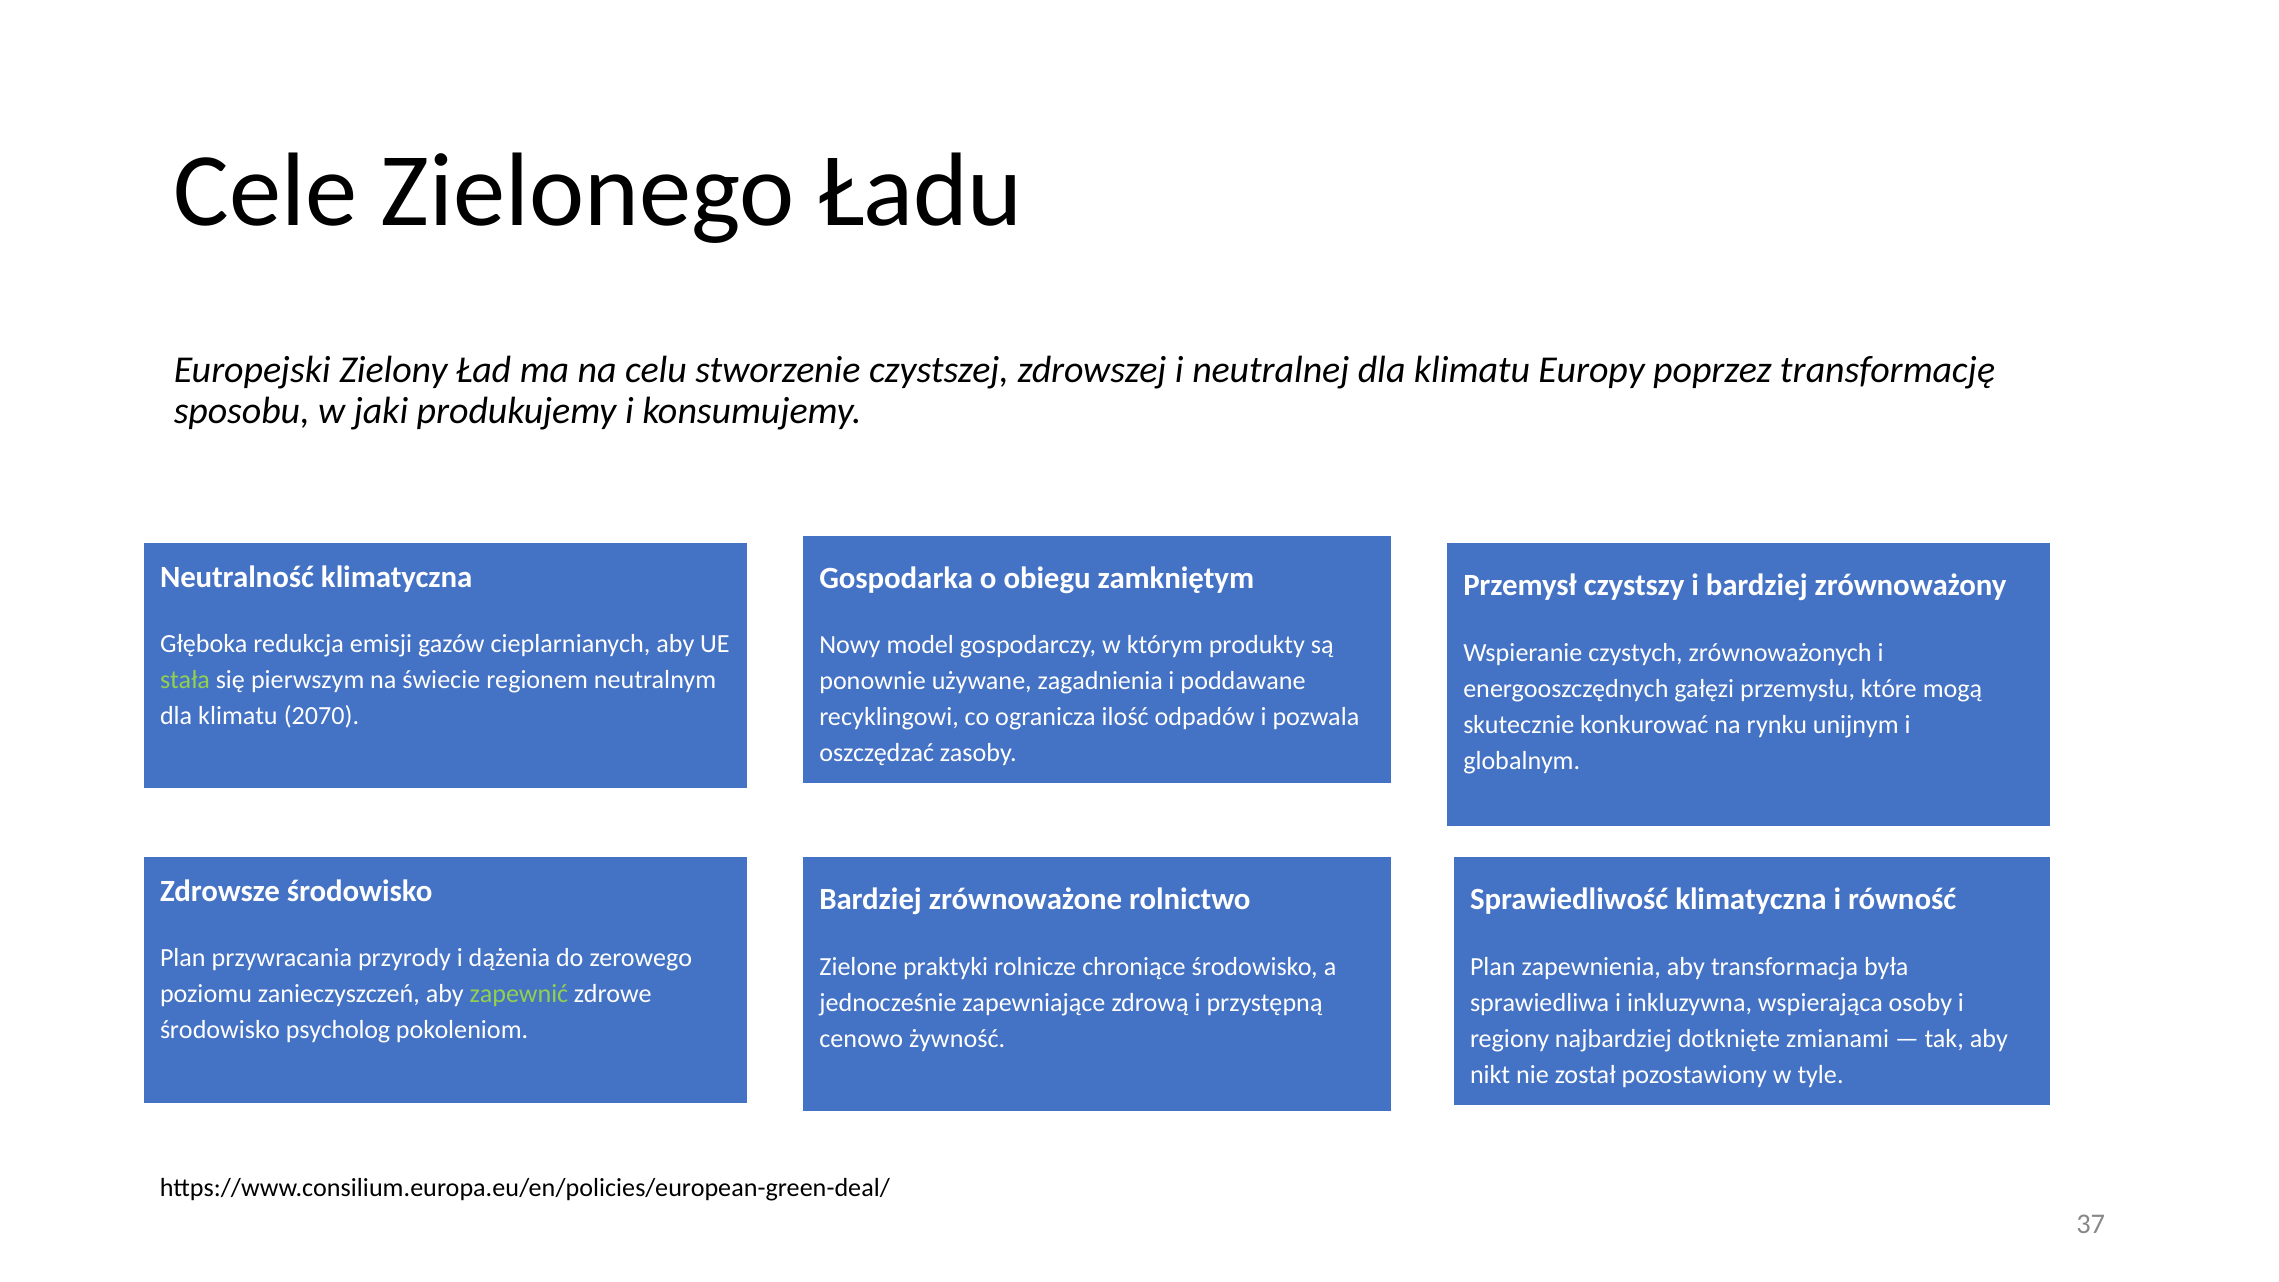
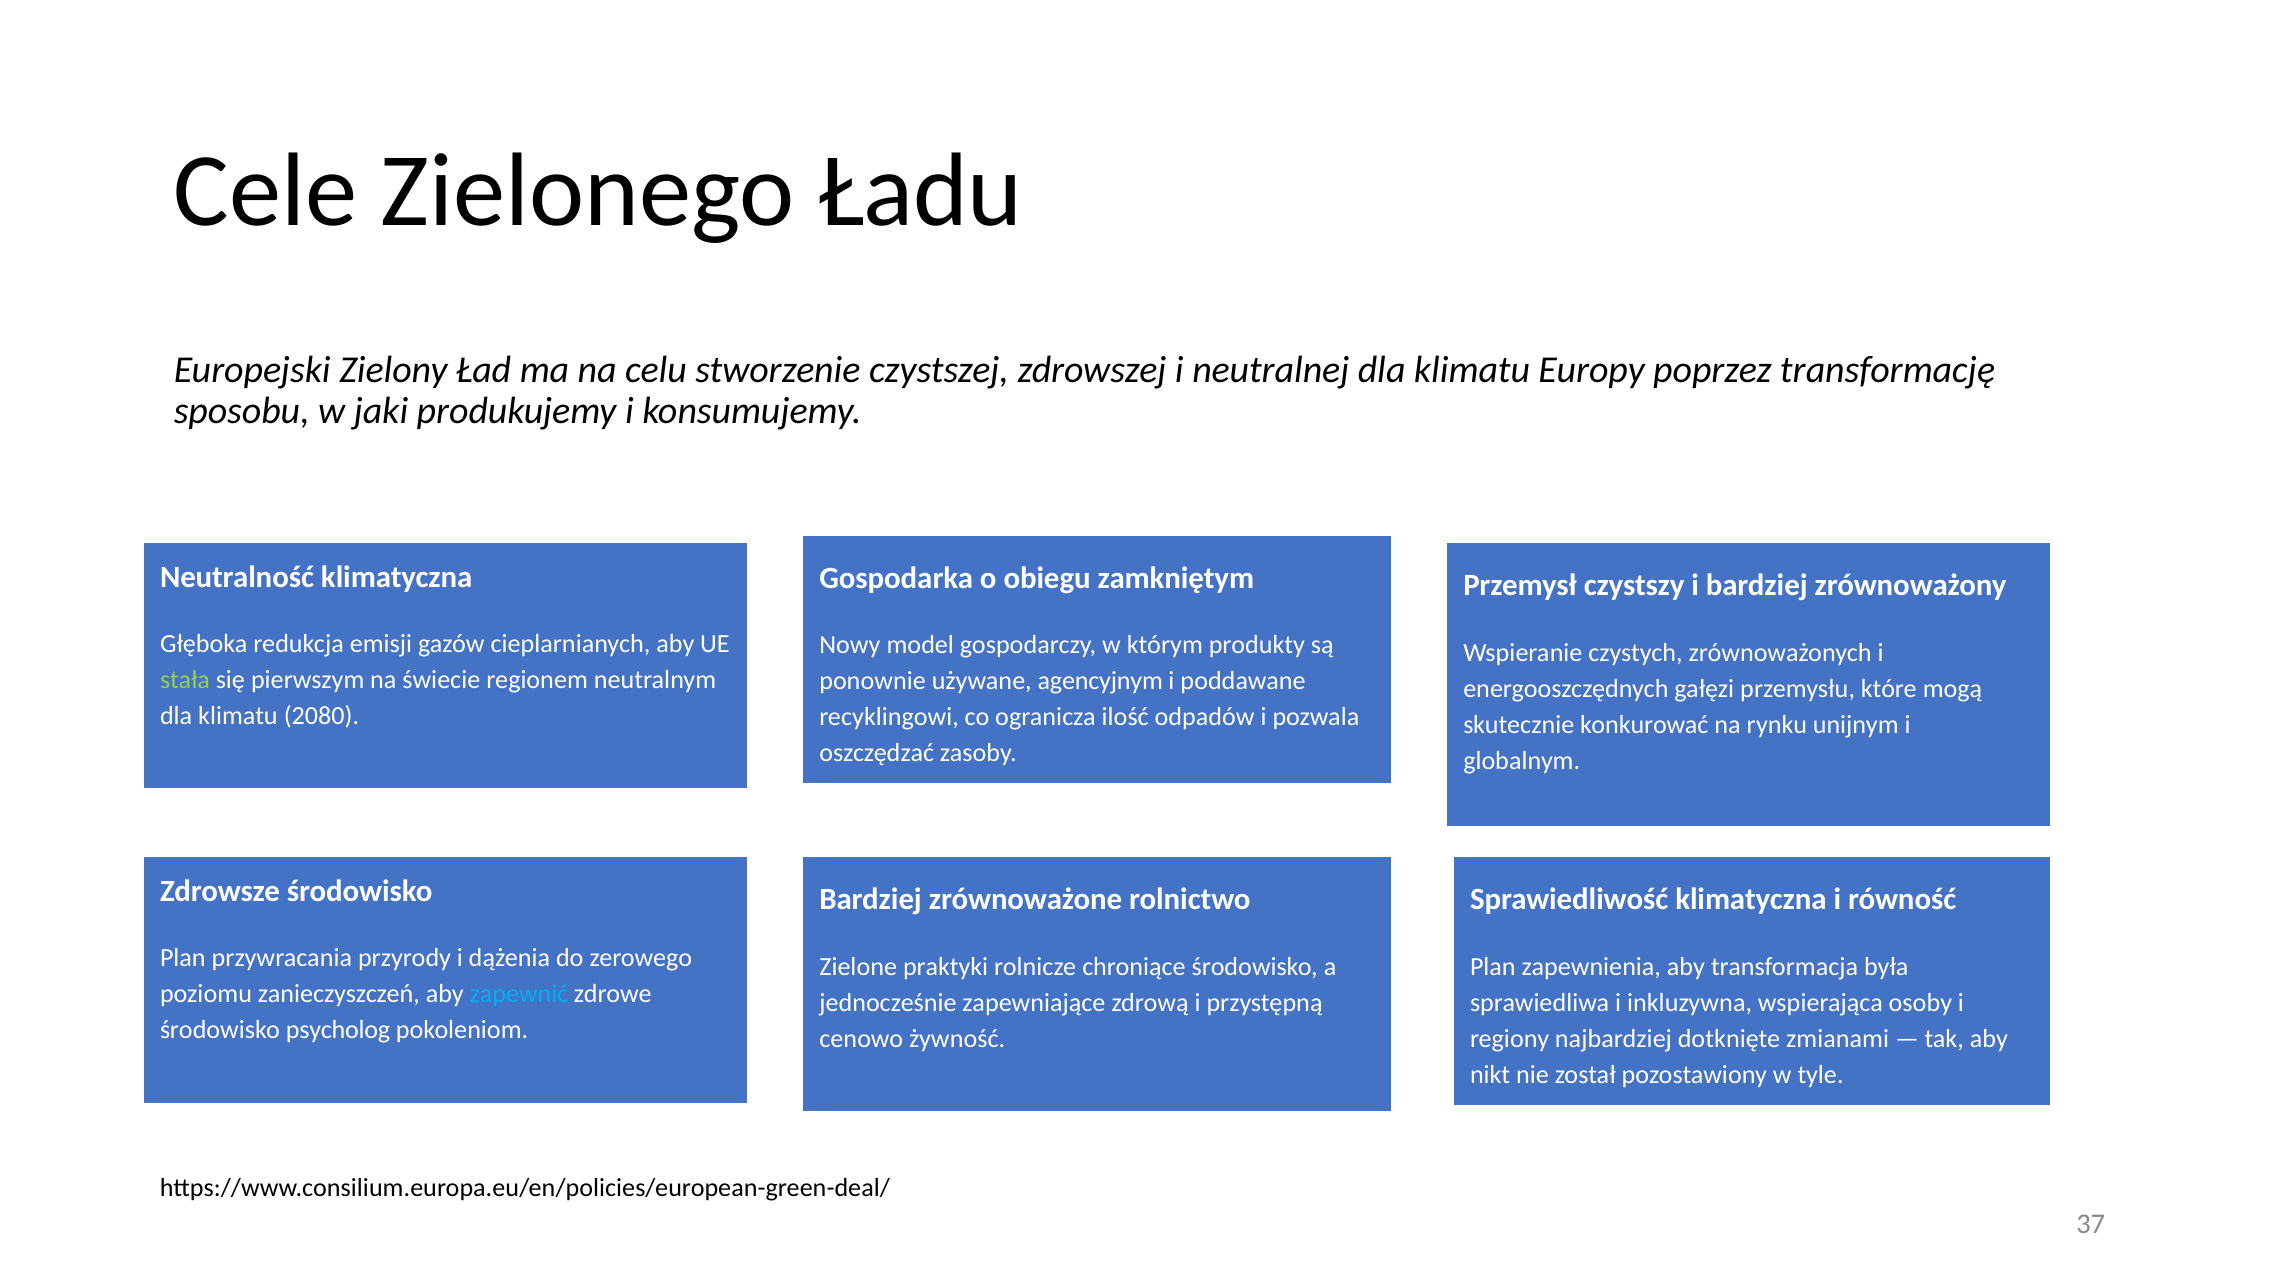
zagadnienia: zagadnienia -> agencyjnym (1100, 681)
2070: 2070 -> 2080 (321, 716)
zapewnić colour: light green -> light blue (519, 994)
